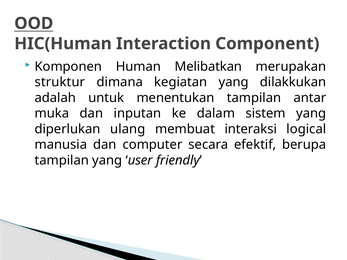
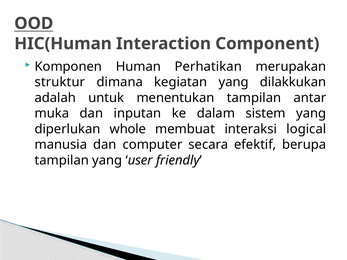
Melibatkan: Melibatkan -> Perhatikan (208, 67)
ulang: ulang -> whole (128, 129)
